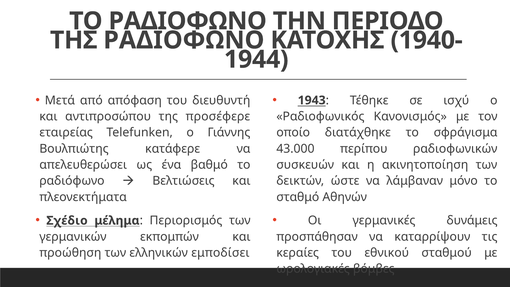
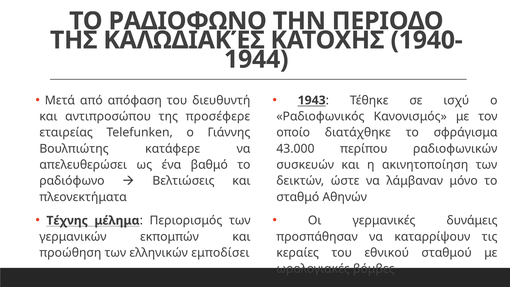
ΤΗΣ ΡΑΔΙΟΦΩΝΟ: ΡΑΔΙΟΦΩΝΟ -> ΚΑΛΩΔΙΑΚΈΣ (184, 40)
Σχέδιο: Σχέδιο -> Τέχνης (67, 220)
